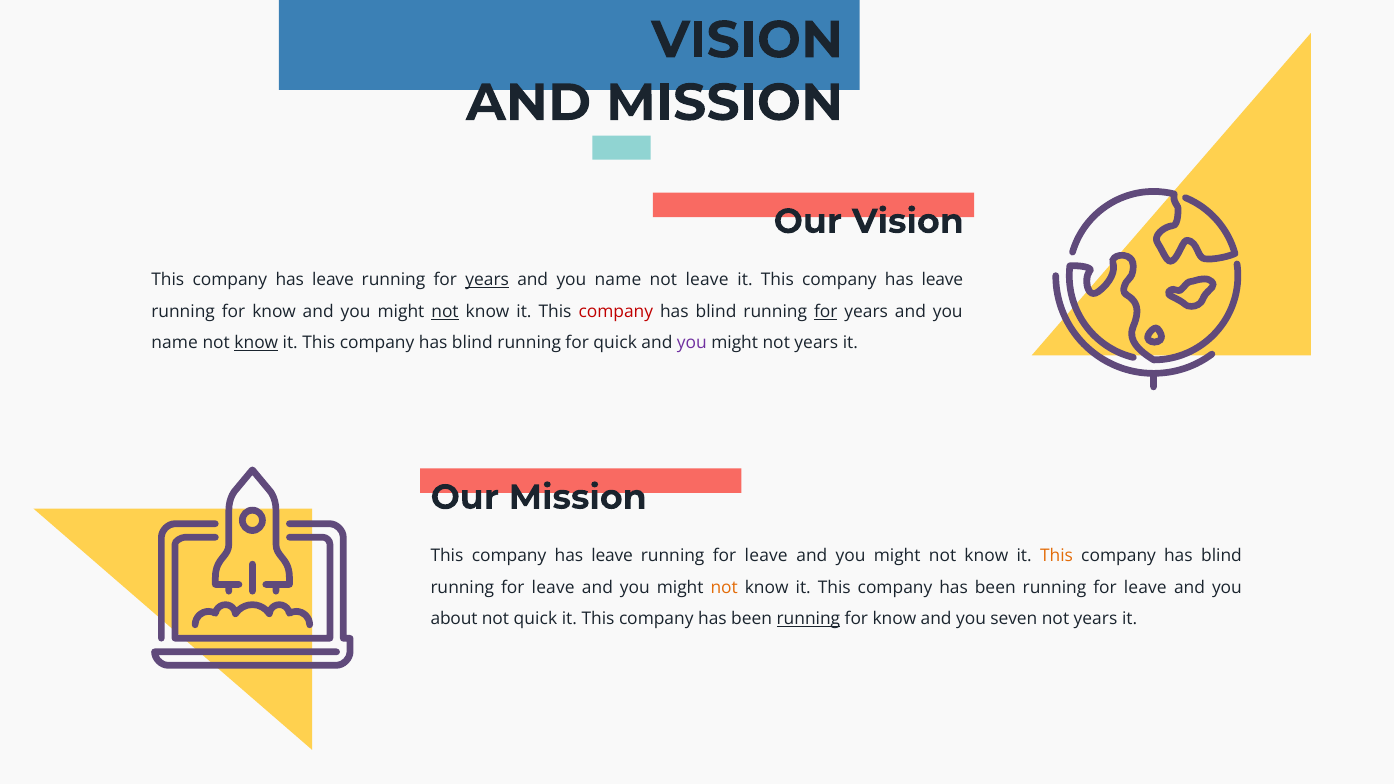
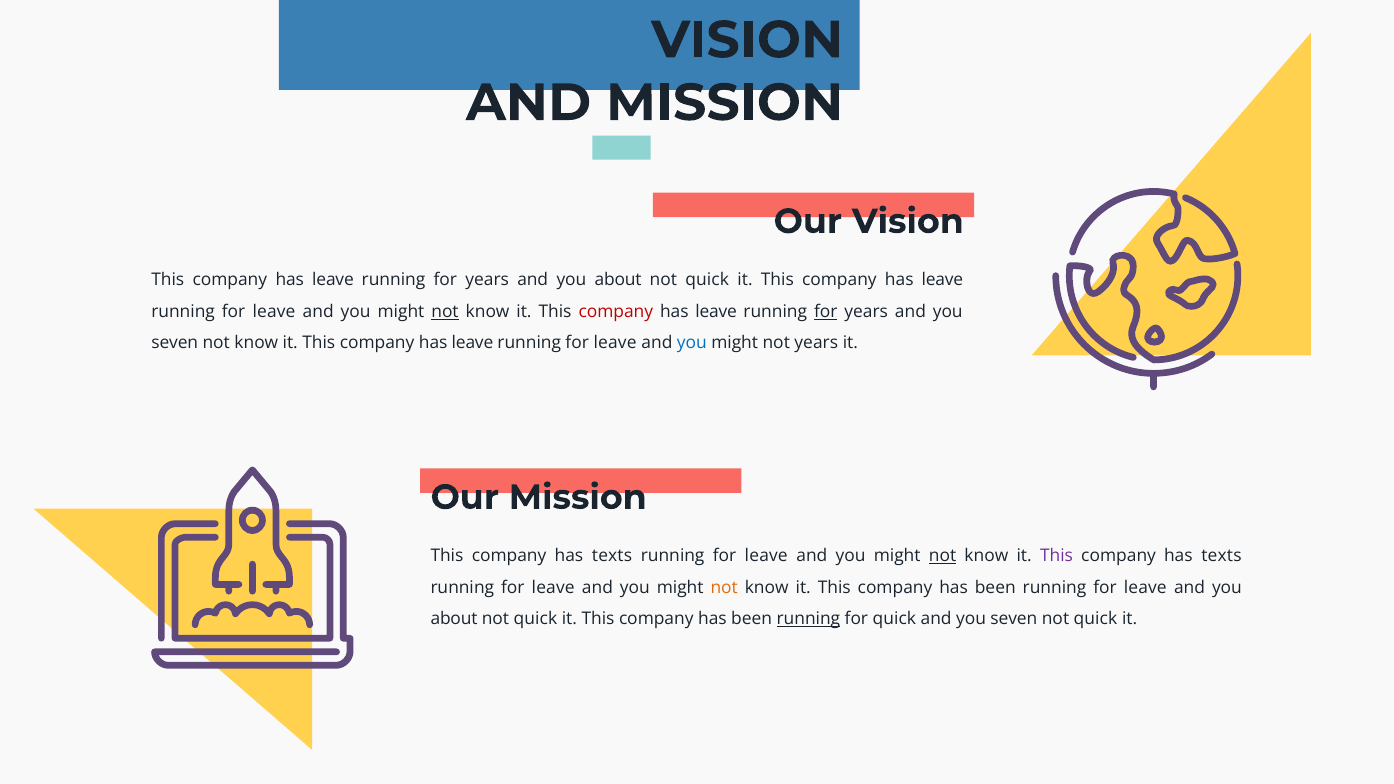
years underline: present -> none (487, 280)
name: name -> about (618, 280)
leave: leave -> quick (707, 280)
know: know -> leave (274, 312)
blind: blind -> leave (716, 312)
name: name -> seven (175, 343)
know underline: present -> none (256, 343)
blind: blind -> leave (472, 343)
quick: quick -> leave (615, 343)
you colour: purple -> blue (692, 343)
leave: leave -> texts (612, 556)
not underline: none -> present (943, 556)
This colour: orange -> purple (1057, 556)
blind: blind -> texts (1221, 556)
know: know -> quick (894, 619)
years: years -> quick (1095, 619)
